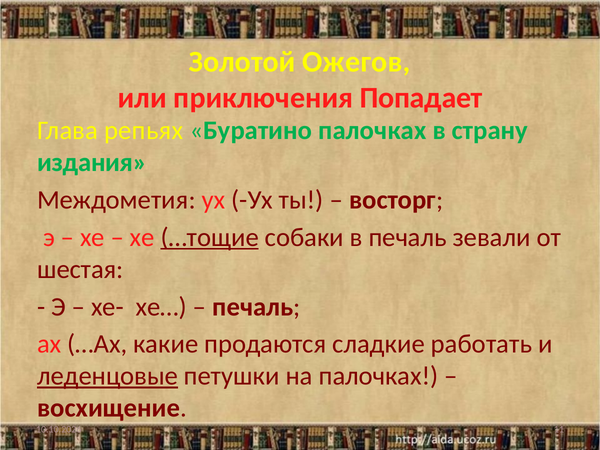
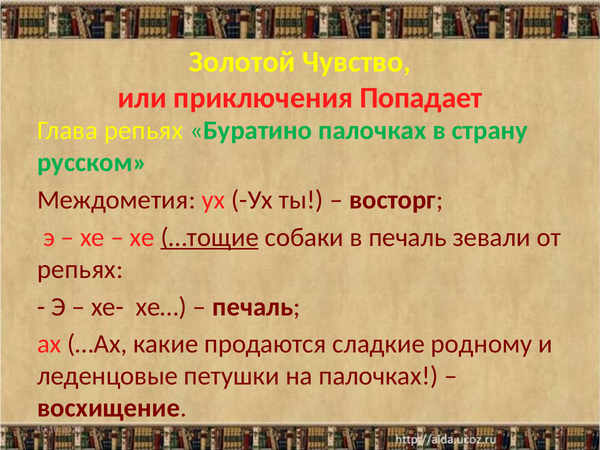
Ожегов: Ожегов -> Чувство (357, 62)
издания: издания -> русском (92, 163)
шестая: шестая -> репьях (80, 269)
работать: работать -> родному (482, 344)
леденцовые underline: present -> none (108, 376)
